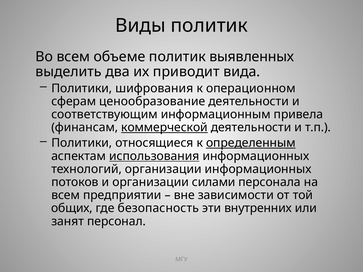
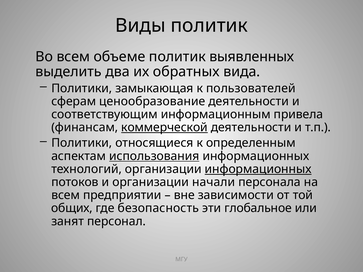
приводит: приводит -> обратных (186, 72)
шифрования: шифрования -> замыкающая (154, 88)
операционном: операционном -> пользователей (251, 88)
определенным underline: present -> none (251, 143)
информационных underline: none -> present (258, 169)
силами: силами -> начали (214, 182)
внутренних: внутренних -> глобальное (258, 208)
